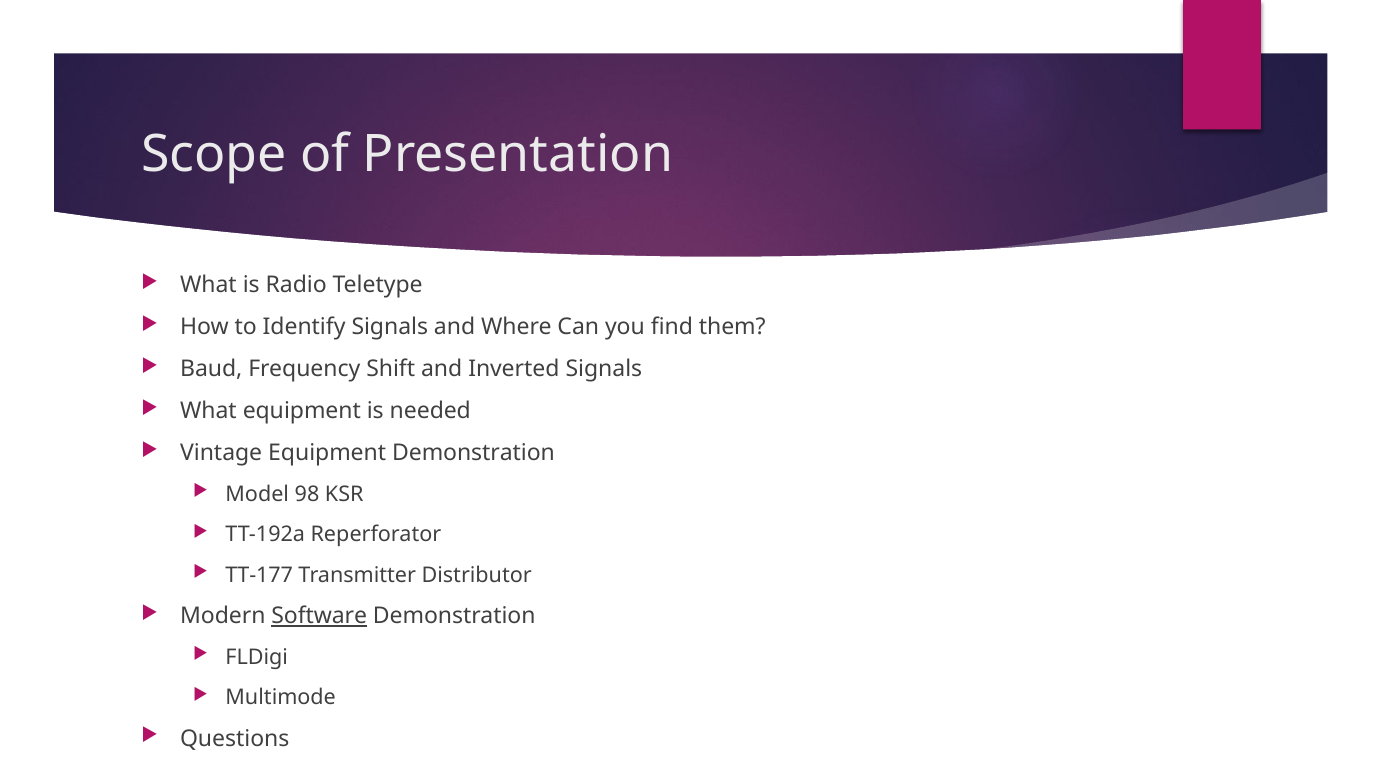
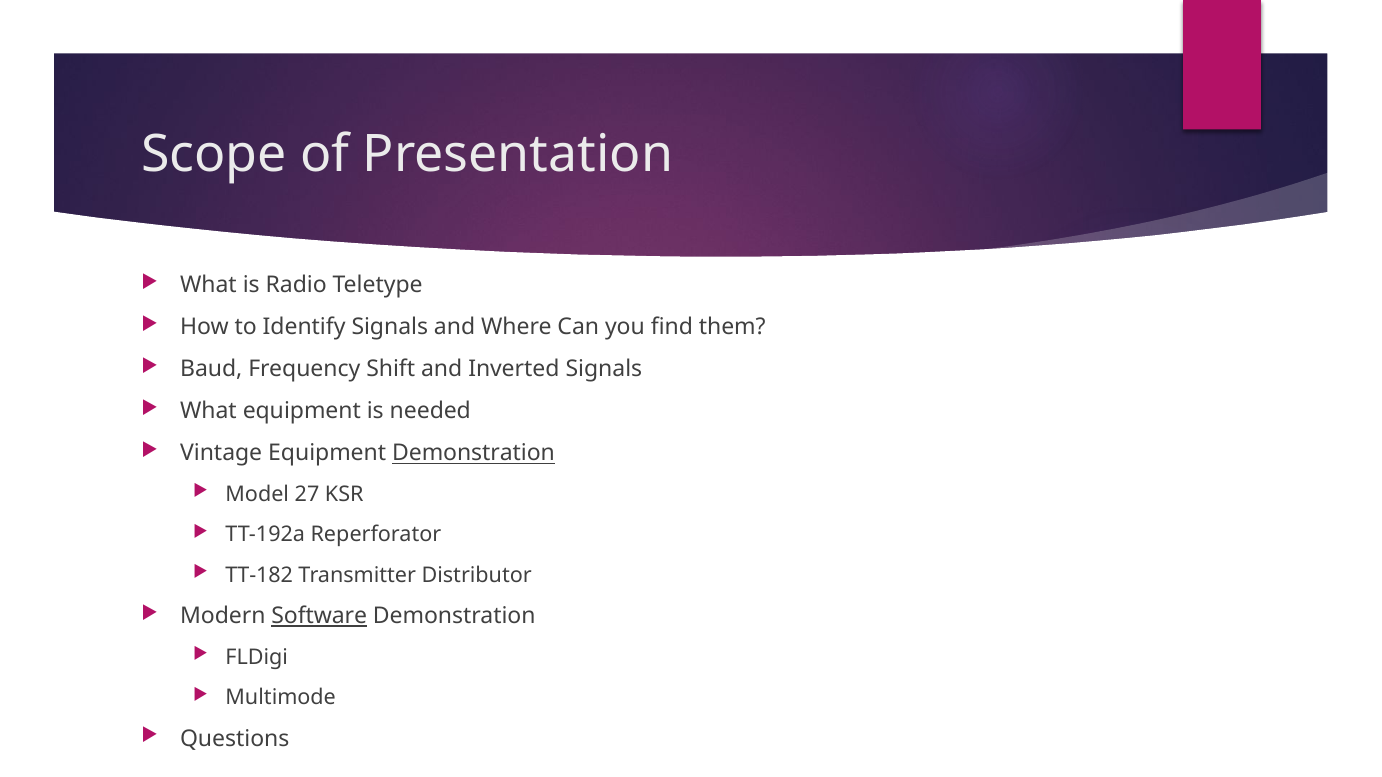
Demonstration underline: none -> present (474, 454)
98: 98 -> 27 (307, 495)
TT-177: TT-177 -> TT-182 (259, 575)
